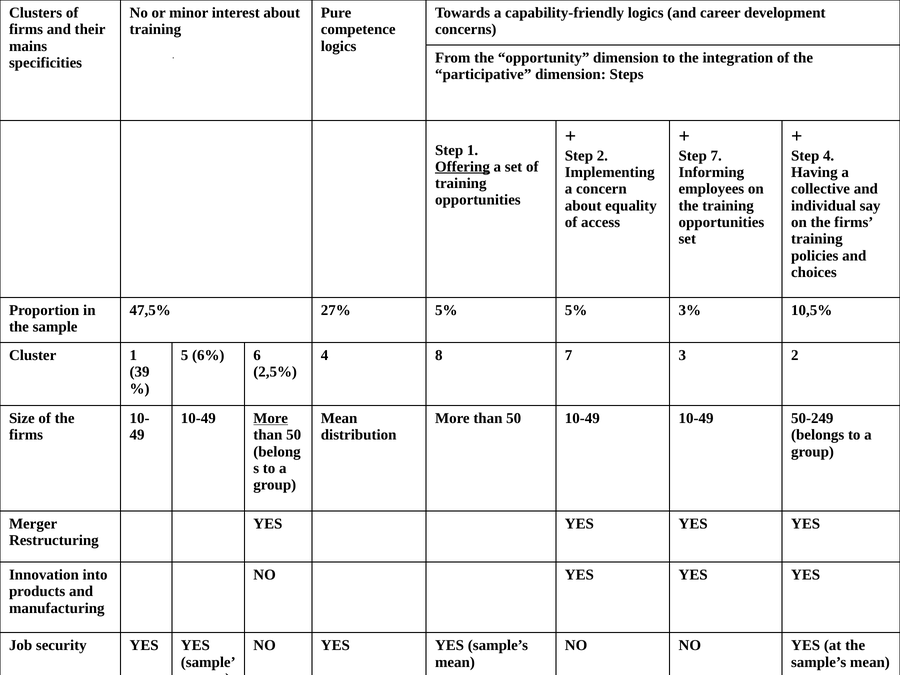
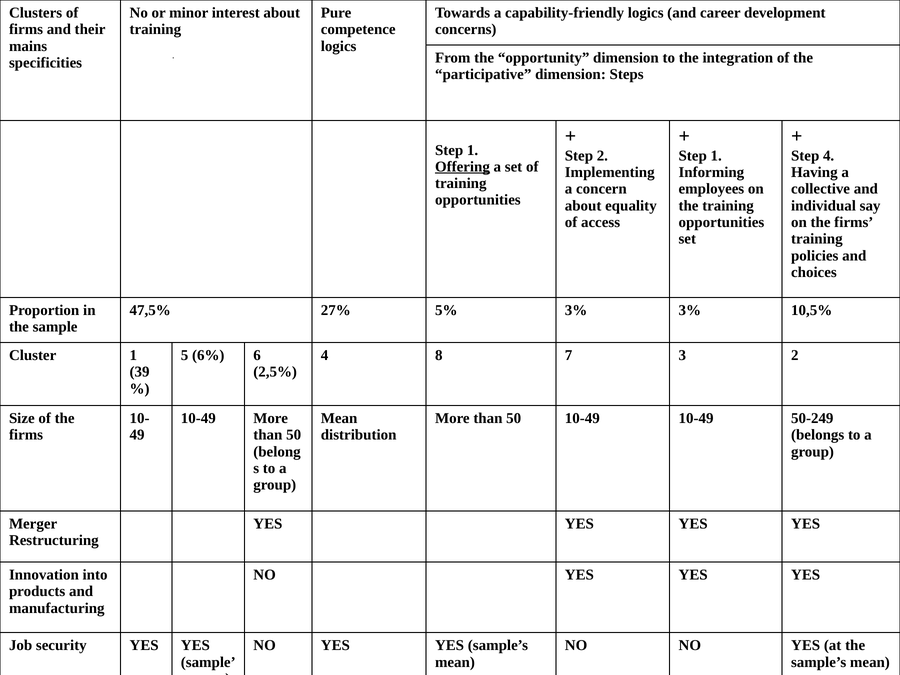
7: 7 -> 1 (716, 156)
5% 5%: 5% -> 3% (576, 310)
More underline: present -> none (271, 418)
